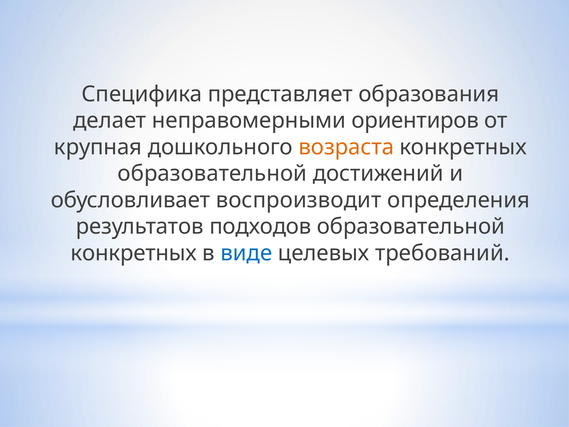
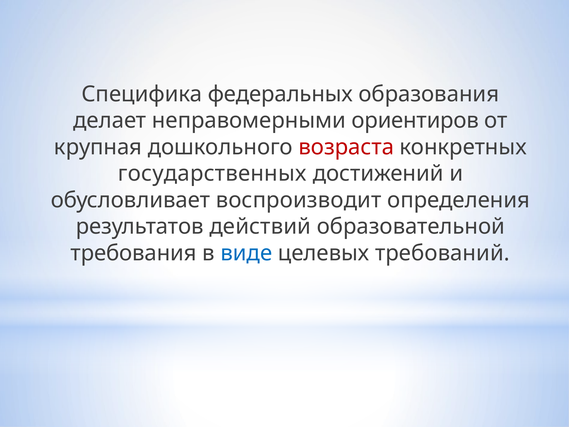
представляет: представляет -> федеральных (280, 94)
возраста colour: orange -> red (346, 147)
образовательной: образовательной -> государственных (212, 174)
подходов: подходов -> действий (260, 227)
конкретных: конкретных -> требования (134, 253)
